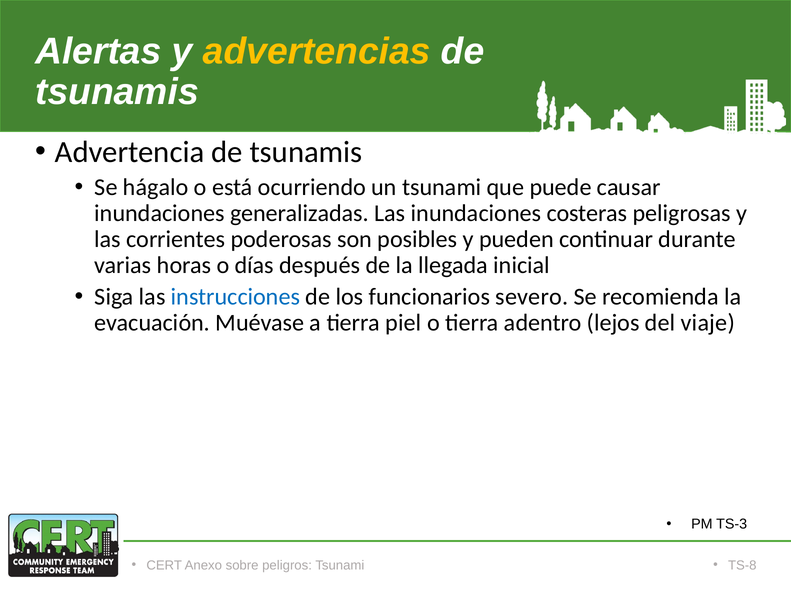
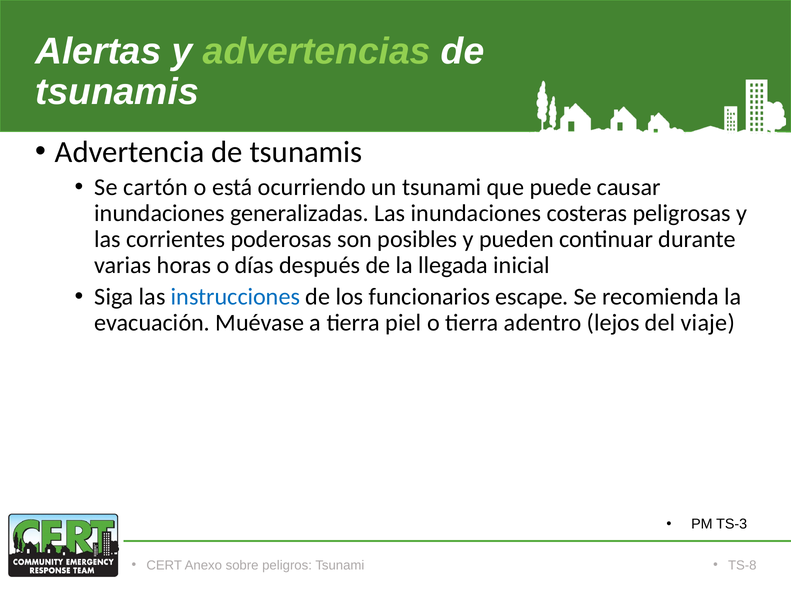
advertencias colour: yellow -> light green (317, 52)
hágalo: hágalo -> cartón (156, 187)
severo: severo -> escape (532, 297)
